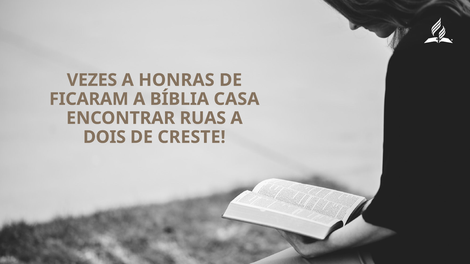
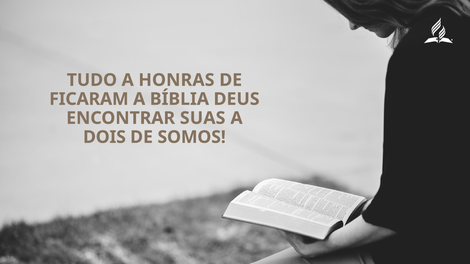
VEZES: VEZES -> TUDO (92, 80)
CASA: CASA -> DEUS (237, 99)
RUAS: RUAS -> SUAS (203, 118)
CRESTE: CRESTE -> SOMOS (192, 137)
